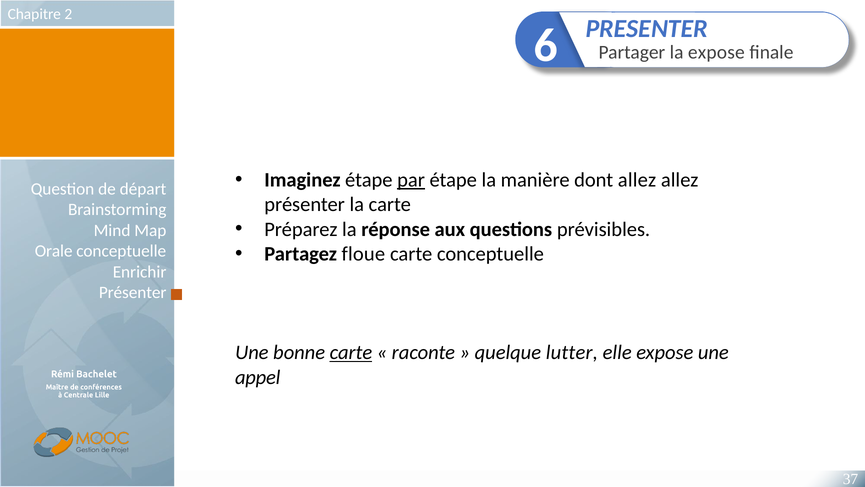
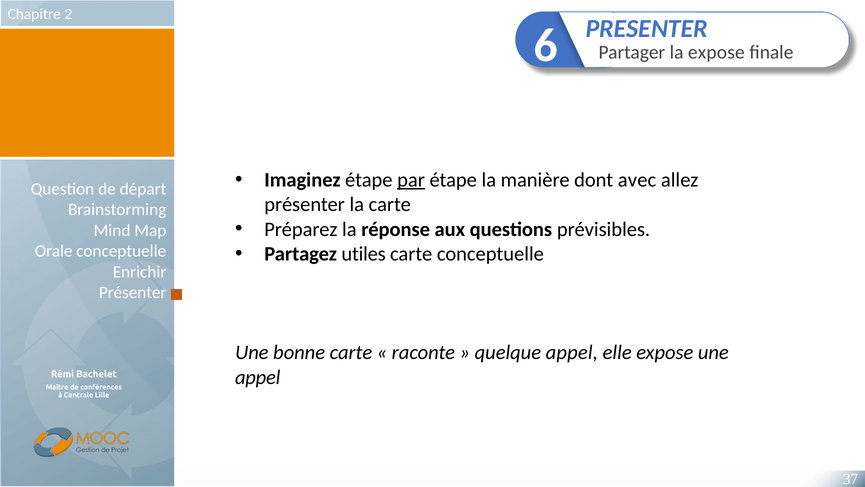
dont allez: allez -> avec (637, 180)
floue: floue -> utiles (364, 254)
carte underline: present -> none (351, 352)
quelque lutter: lutter -> appel (572, 352)
